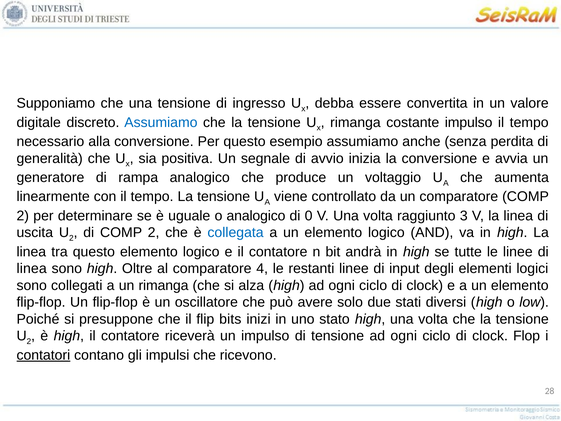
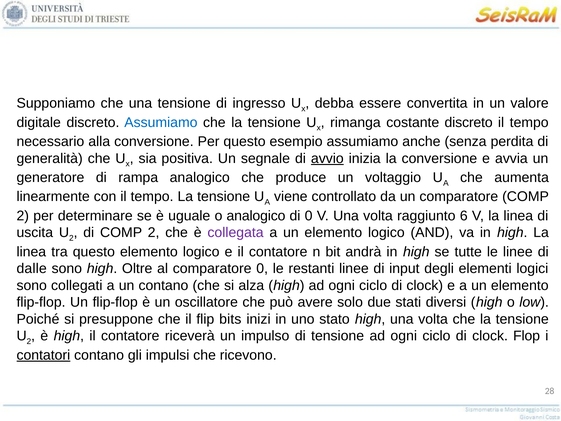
costante impulso: impulso -> discreto (469, 122)
avvio underline: none -> present (327, 158)
3: 3 -> 6 (464, 216)
collegata colour: blue -> purple (236, 233)
linea: linea -> dalle (32, 268)
comparatore 4: 4 -> 0 (262, 268)
un rimanga: rimanga -> contano (163, 285)
